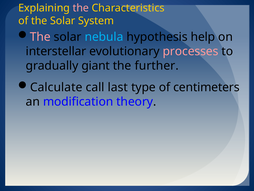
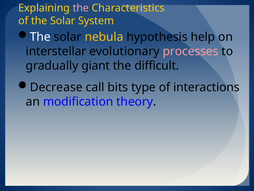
The colour: pink -> white (40, 37)
nebula colour: light blue -> yellow (104, 37)
further: further -> difficult (157, 66)
Calculate: Calculate -> Decrease (56, 87)
last: last -> bits (118, 87)
centimeters: centimeters -> interactions (206, 87)
